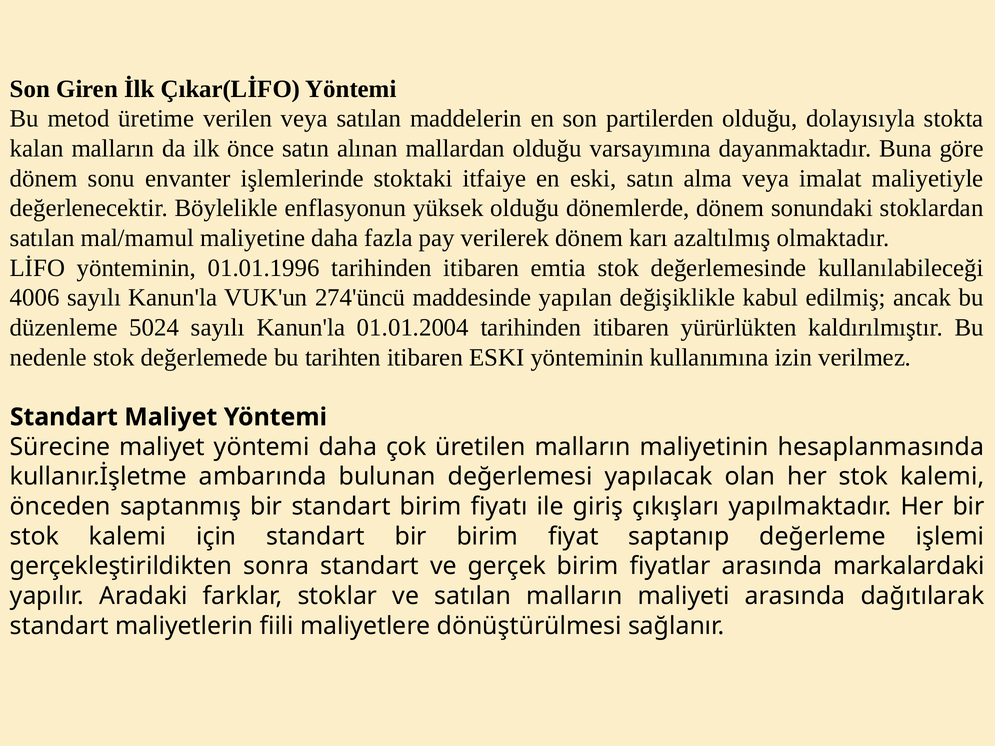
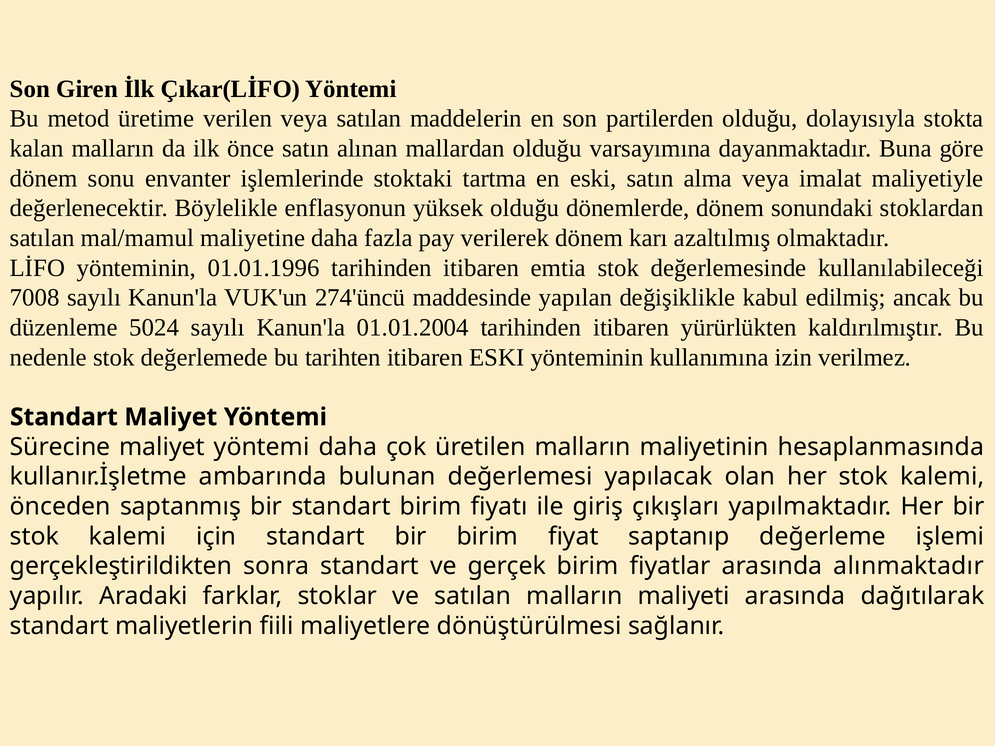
itfaiye: itfaiye -> tartma (494, 178)
4006: 4006 -> 7008 (35, 298)
markalardaki: markalardaki -> alınmaktadır (909, 566)
